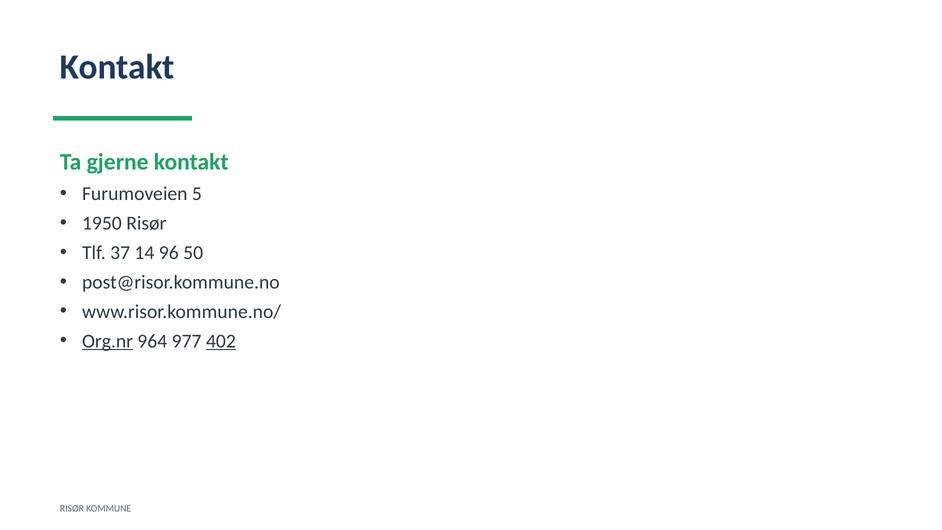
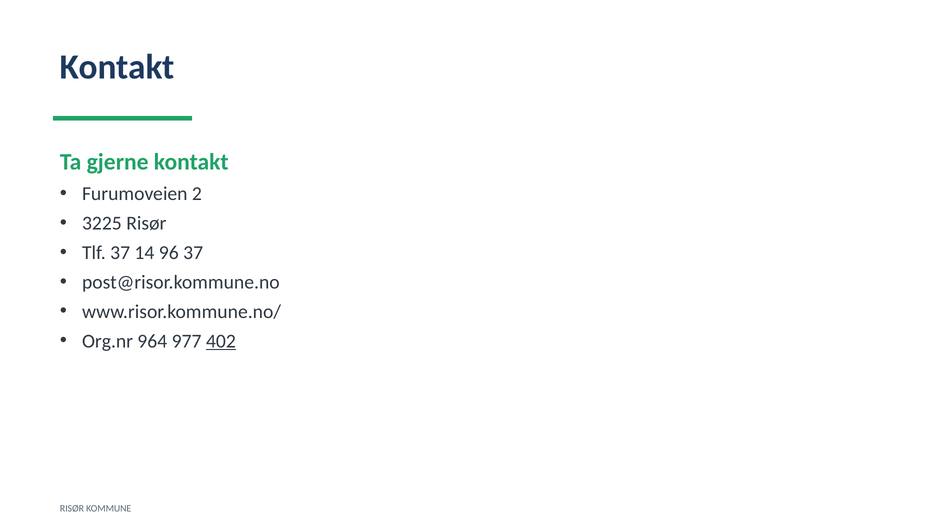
5: 5 -> 2 (197, 194)
1950: 1950 -> 3225 (102, 223)
96 50: 50 -> 37 (193, 253)
Org.nr underline: present -> none (108, 341)
